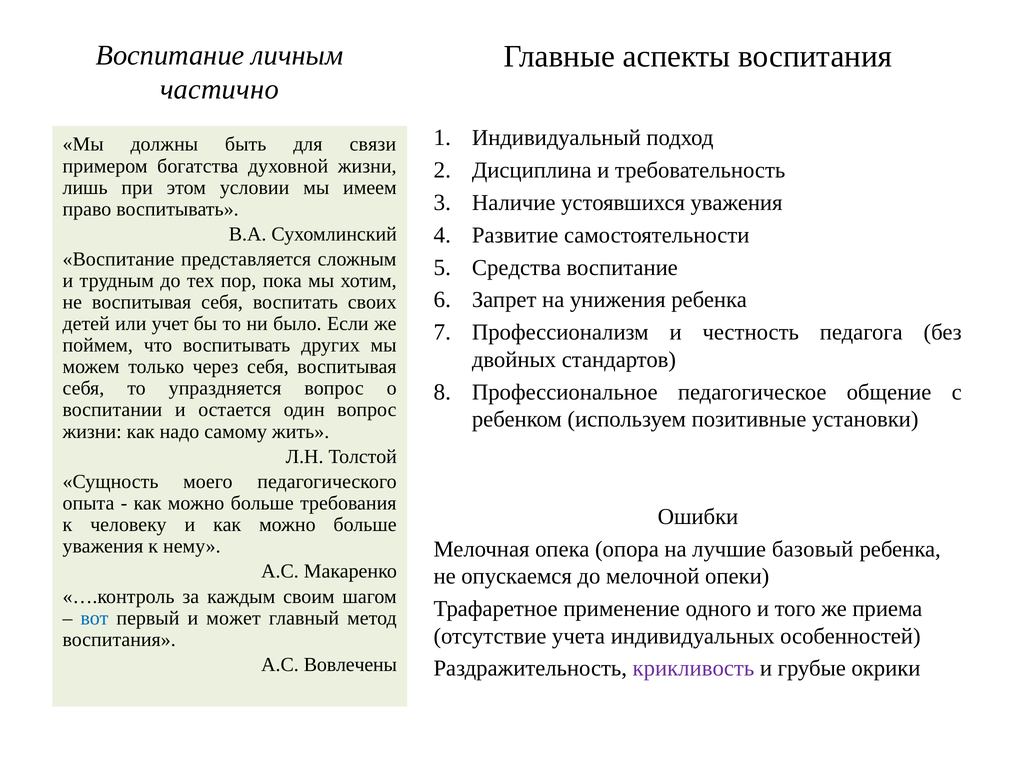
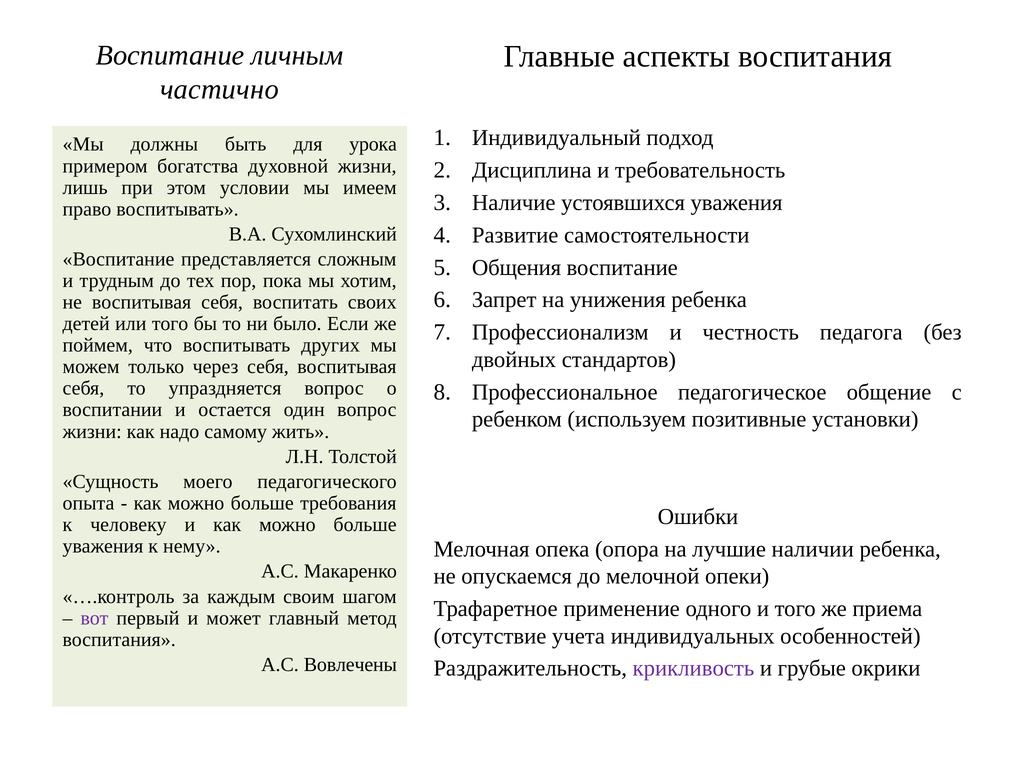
связи: связи -> урока (373, 144)
Средства: Средства -> Общения (517, 268)
или учет: учет -> того (170, 324)
базовый: базовый -> наличии (813, 549)
вот colour: blue -> purple (94, 618)
